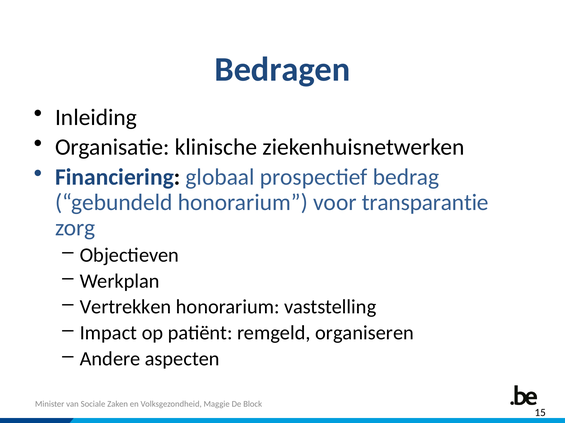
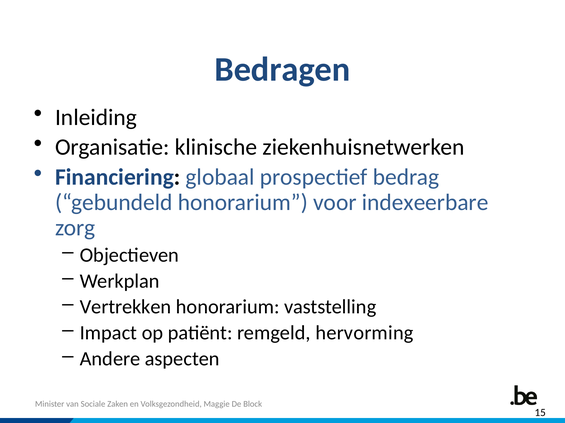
transparantie: transparantie -> indexeerbare (425, 203)
organiseren: organiseren -> hervorming (364, 333)
